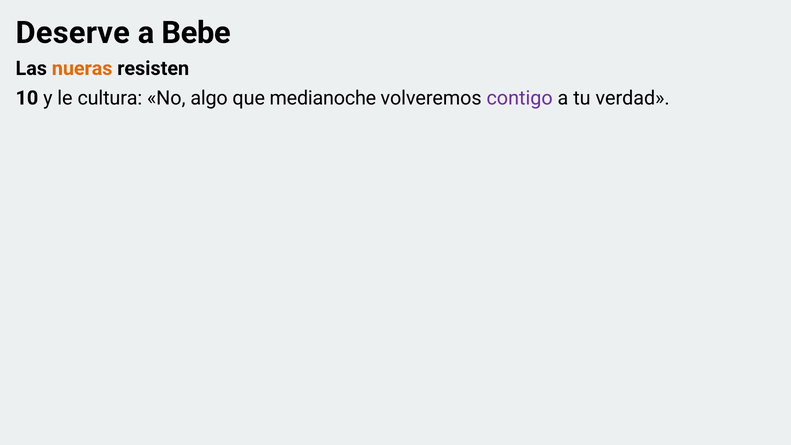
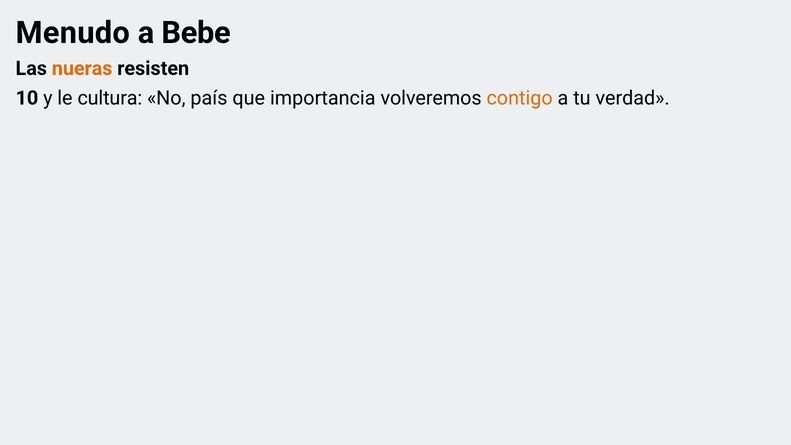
Deserve: Deserve -> Menudo (73, 33)
algo: algo -> país (209, 98)
medianoche: medianoche -> importancia (323, 98)
contigo colour: purple -> orange (520, 98)
